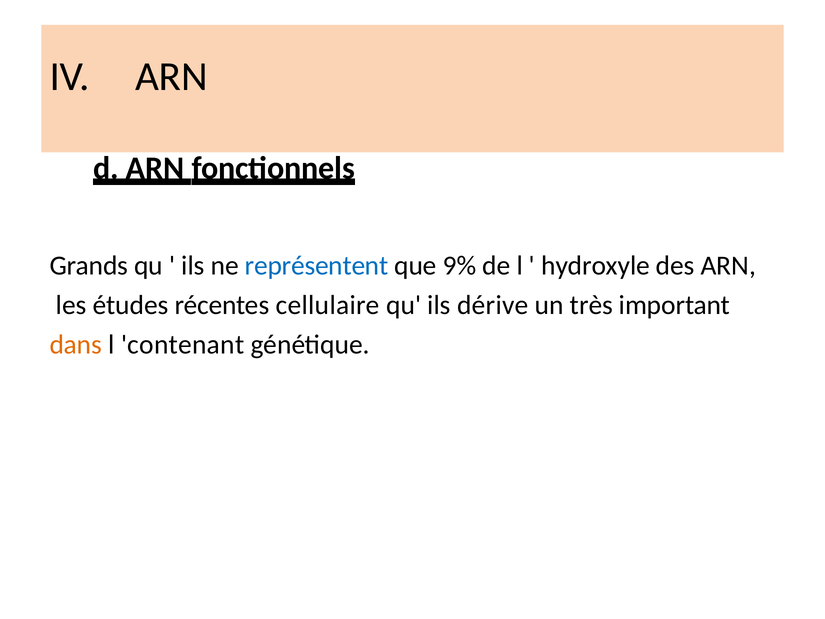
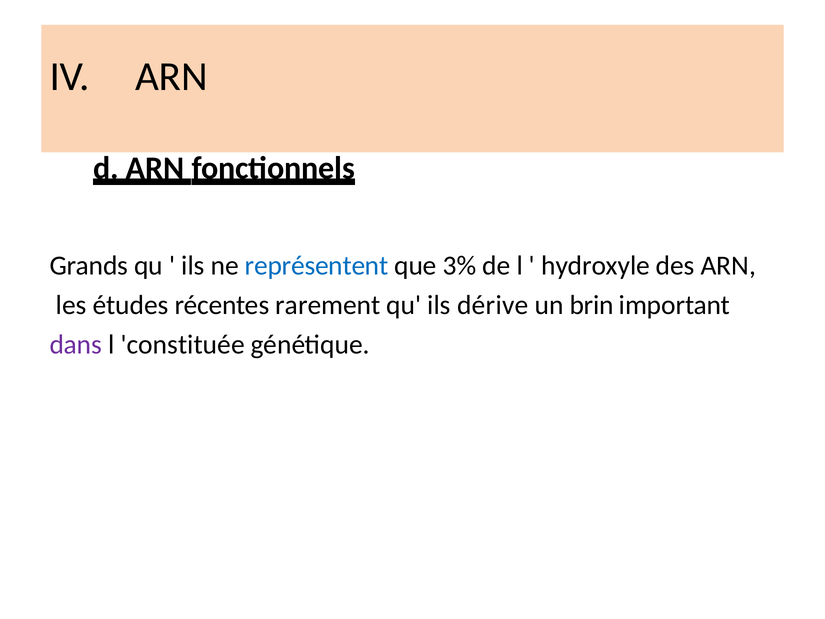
9%: 9% -> 3% (459, 265)
cellulaire: cellulaire -> rarement (328, 305)
très: très -> brin (592, 305)
dans colour: orange -> purple (76, 345)
contenant: contenant -> constituée (183, 345)
